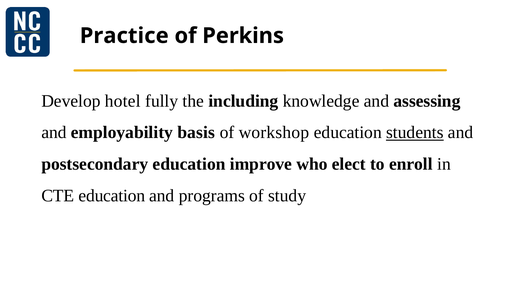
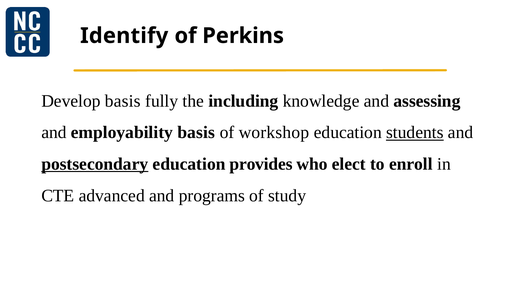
Practice: Practice -> Identify (124, 36)
Develop hotel: hotel -> basis (123, 101)
postsecondary underline: none -> present (95, 164)
improve: improve -> provides (261, 164)
CTE education: education -> advanced (112, 195)
